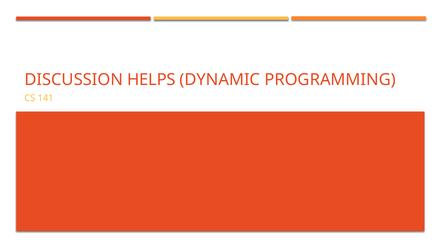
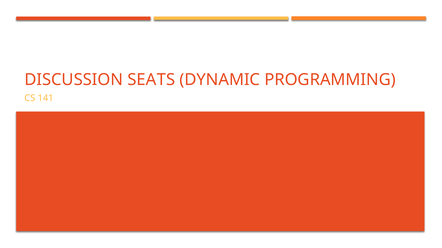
HELPS: HELPS -> SEATS (151, 80)
